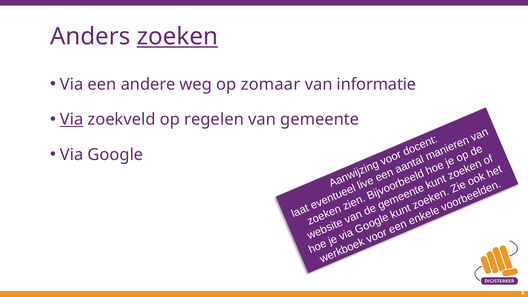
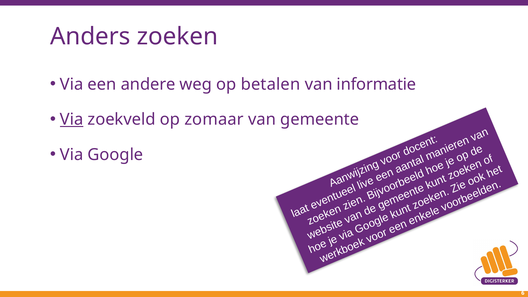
zoeken underline: present -> none (177, 36)
zomaar: zomaar -> betalen (271, 84)
regelen: regelen -> zomaar (214, 120)
